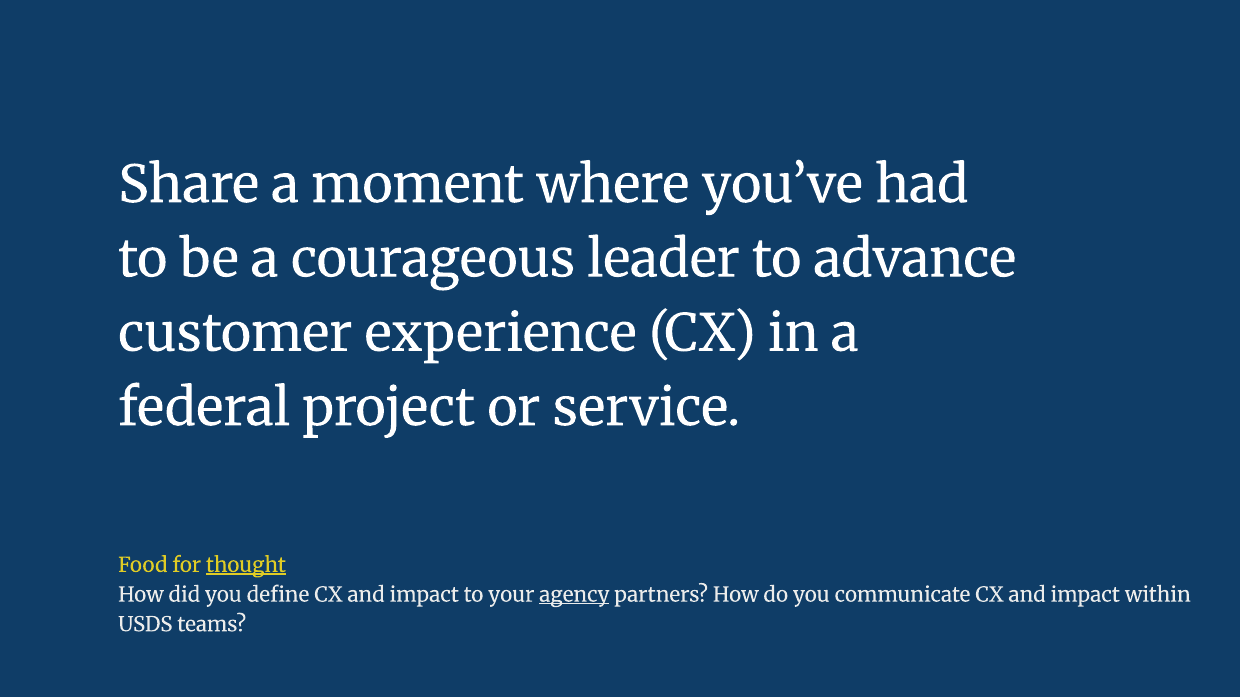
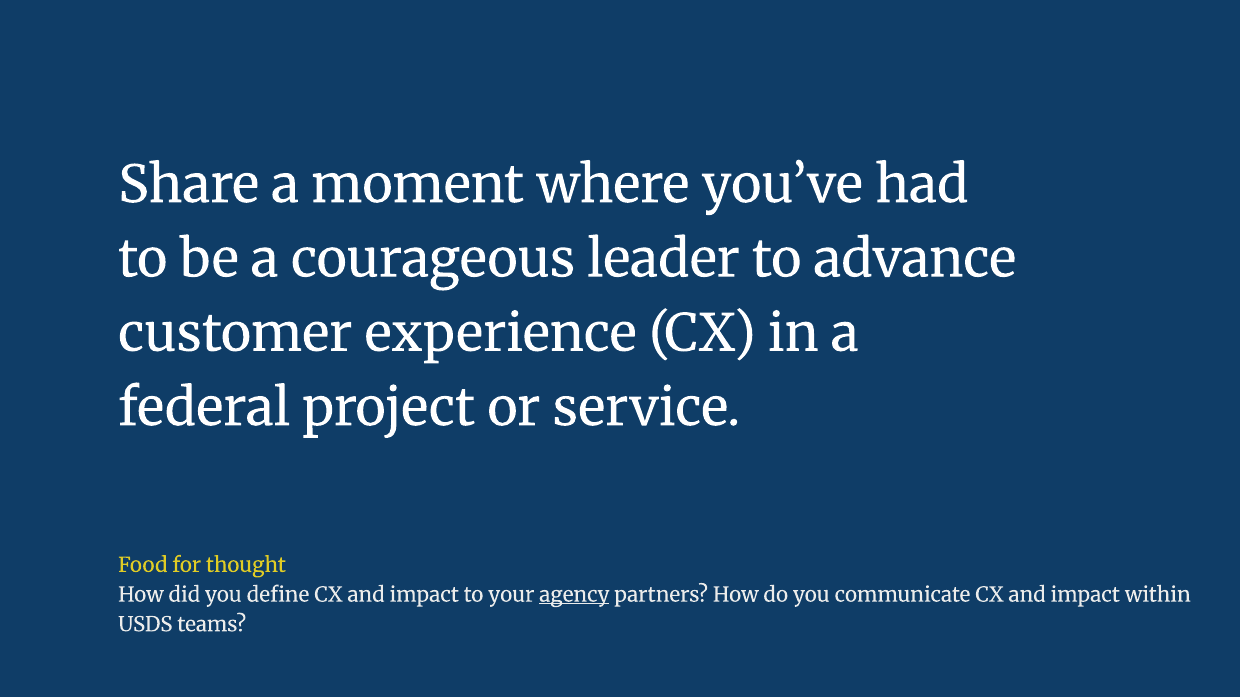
thought underline: present -> none (246, 566)
